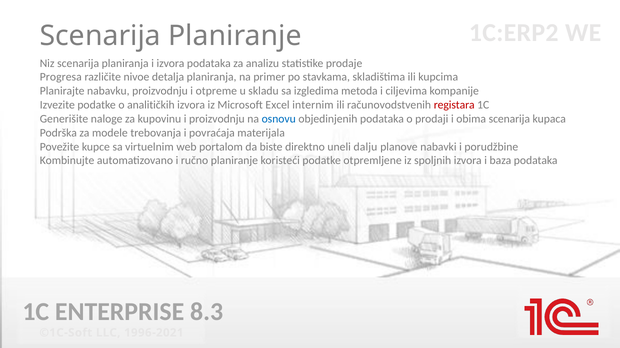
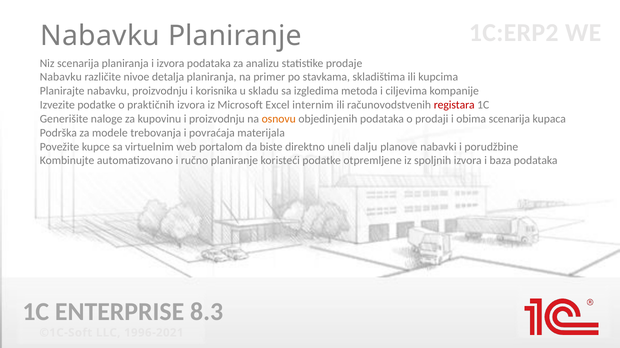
Scenarija: Scenarija -> Nabavku (100, 36)
Progresa: Progresa -> Nabavku (61, 77)
otpreme: otpreme -> korisnika (216, 91)
analitičkih: analitičkih -> praktičnih (151, 105)
osnovu colour: blue -> orange (279, 119)
